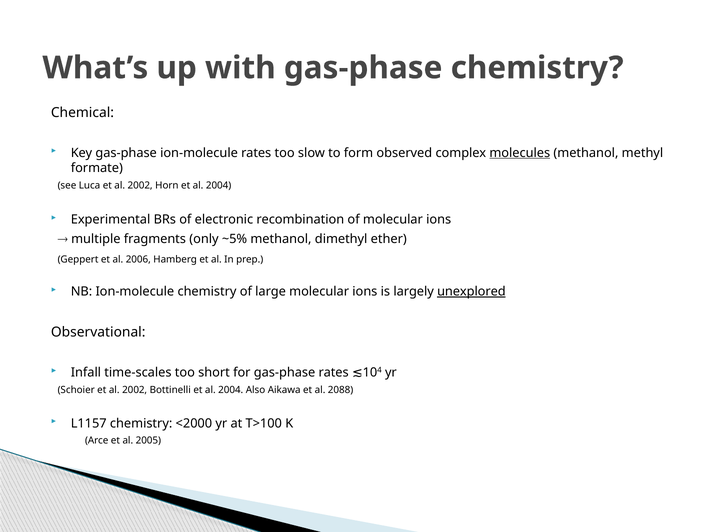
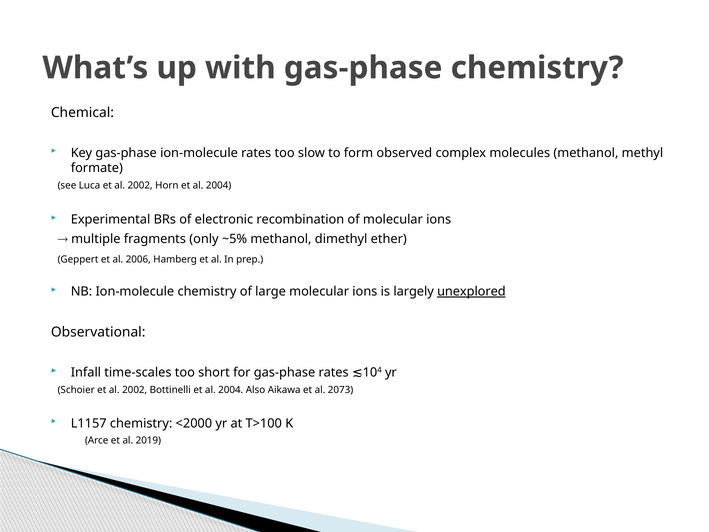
molecules underline: present -> none (520, 153)
2088: 2088 -> 2073 (341, 390)
2005: 2005 -> 2019 (148, 440)
